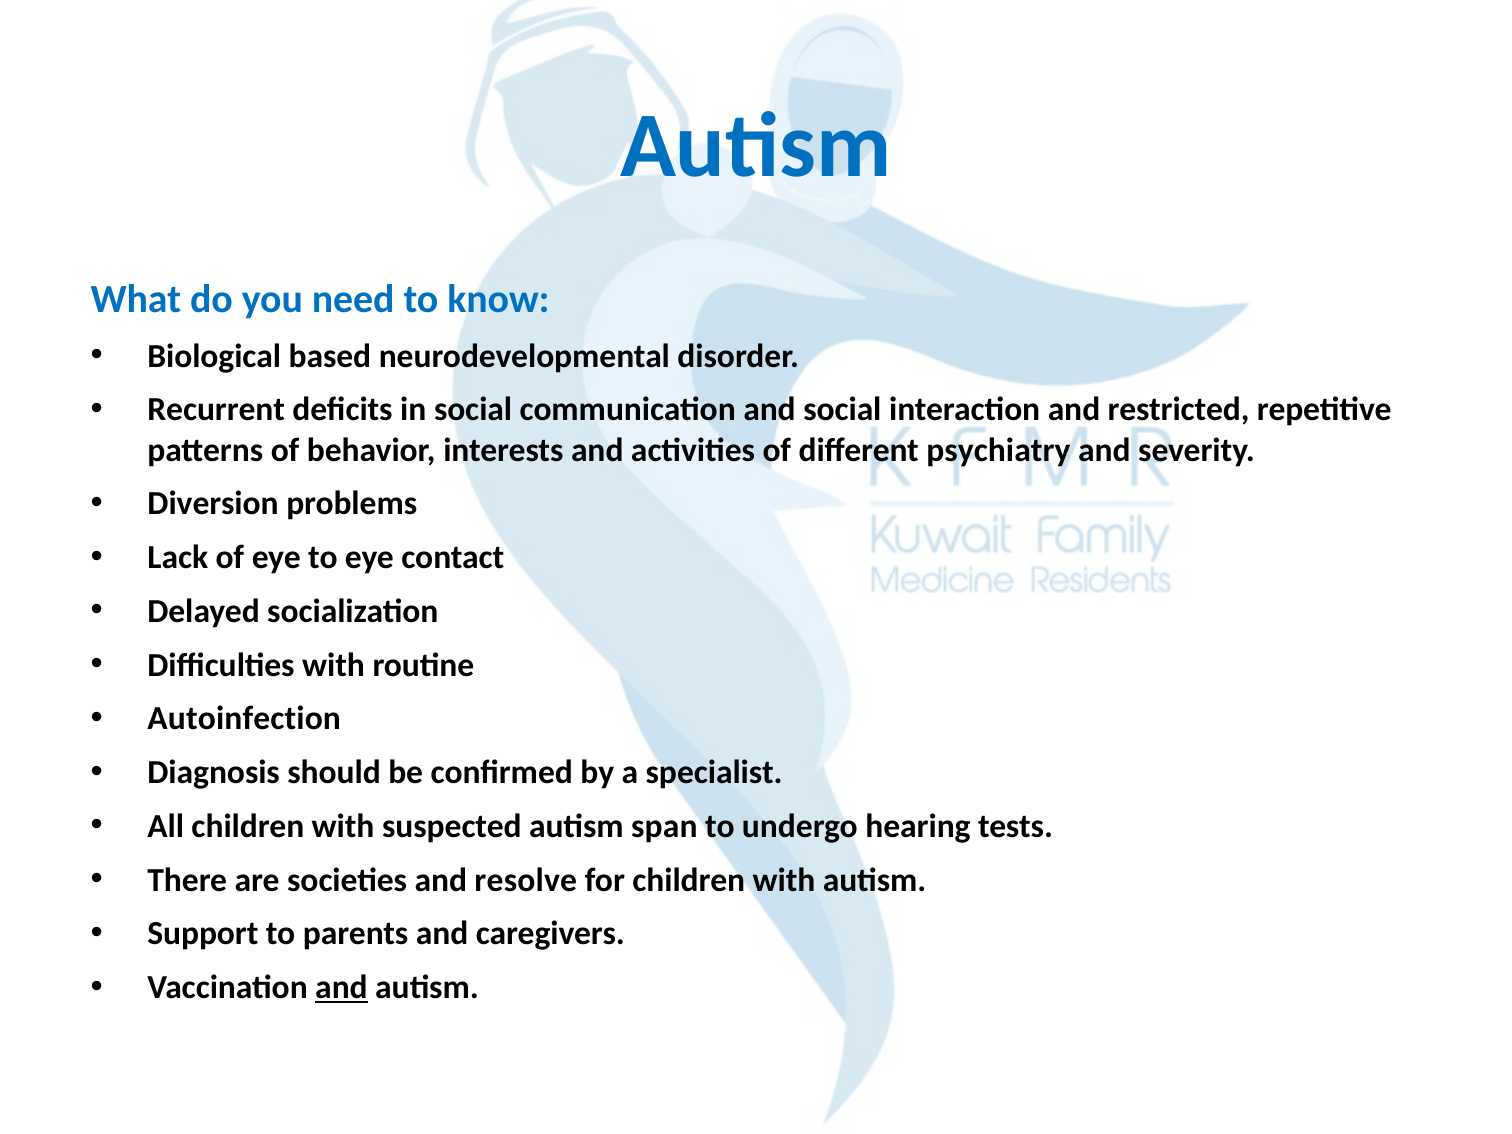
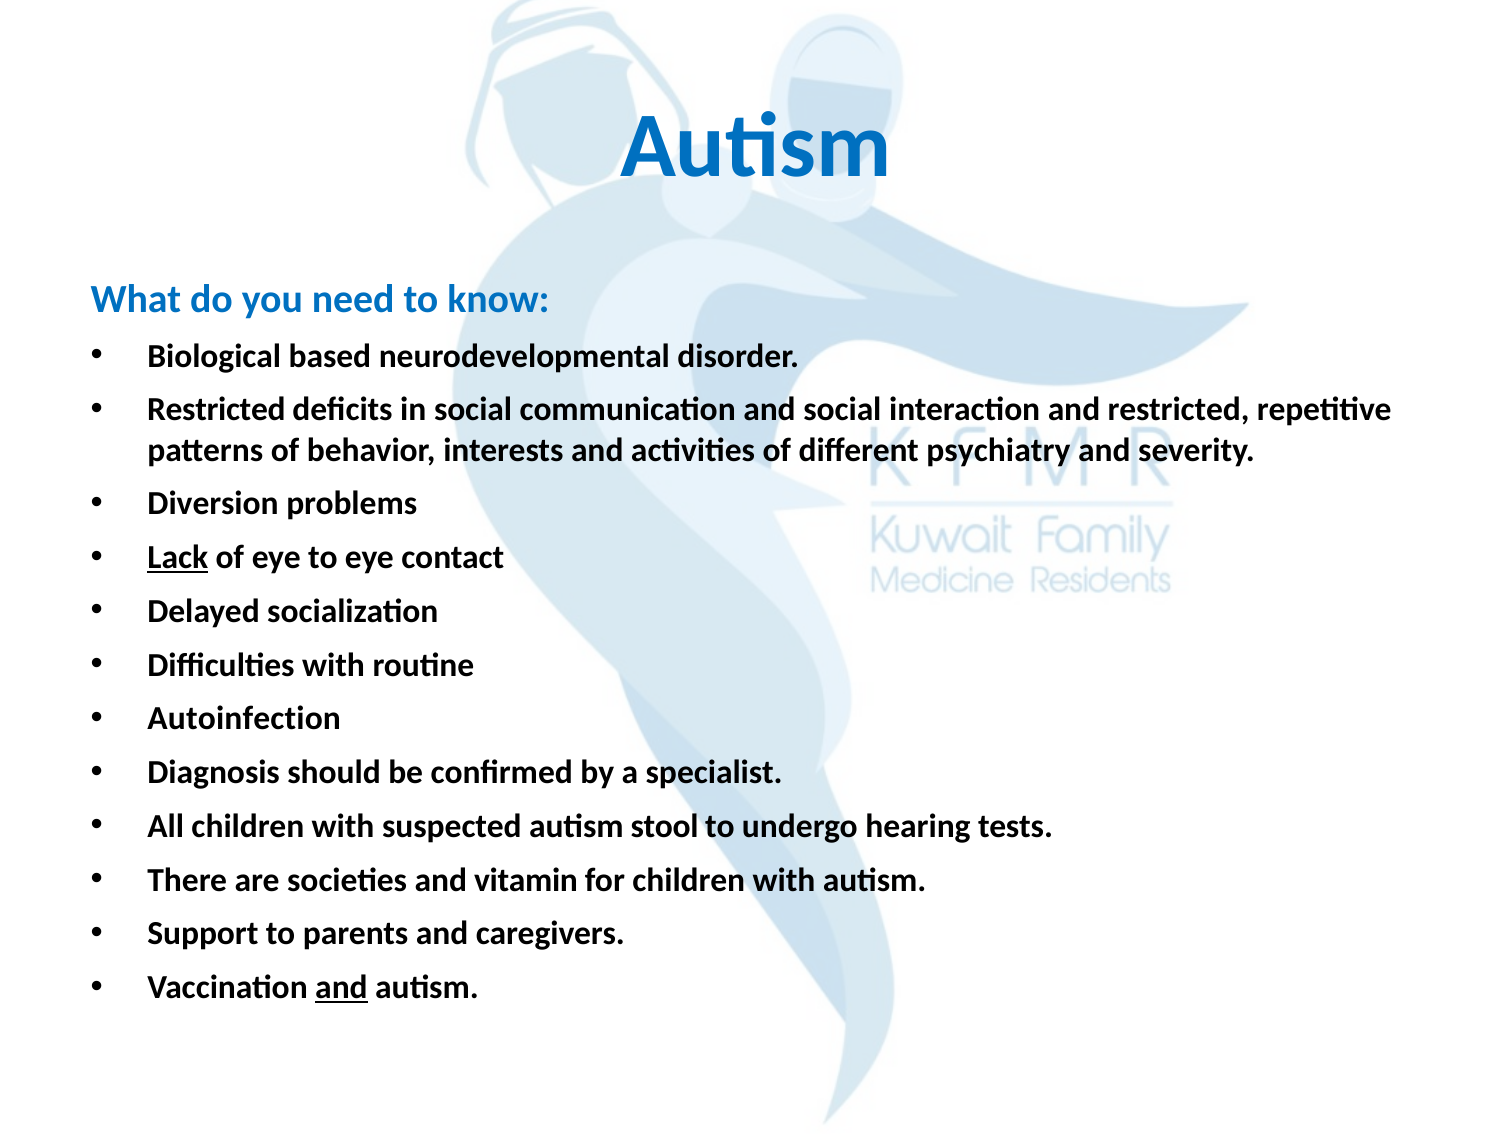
Recurrent: Recurrent -> Restricted (216, 410)
Lack underline: none -> present (178, 558)
span: span -> stool (665, 826)
resolve: resolve -> vitamin (526, 880)
